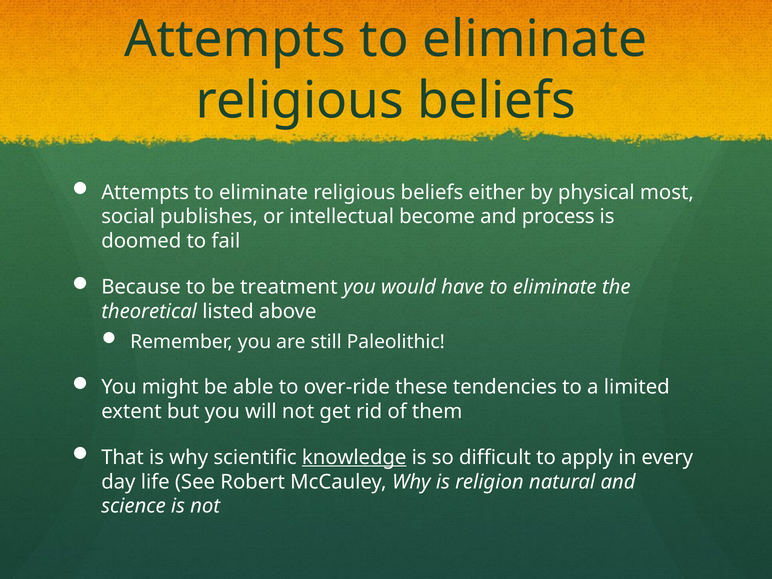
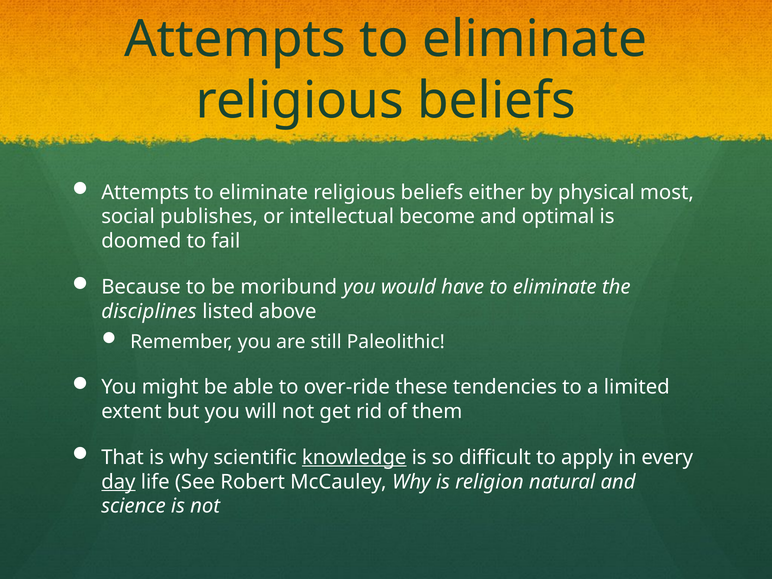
process: process -> optimal (558, 217)
treatment: treatment -> moribund (289, 287)
theoretical: theoretical -> disciplines (149, 312)
day underline: none -> present (118, 482)
